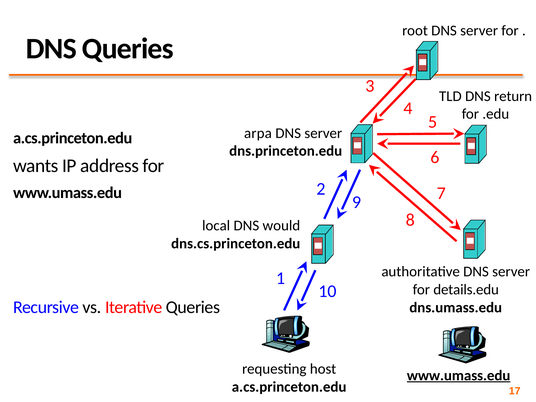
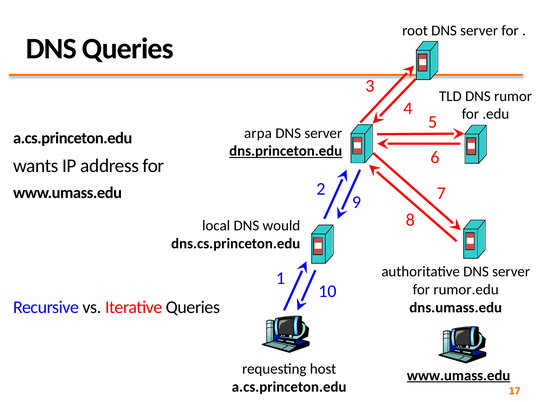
return: return -> rumor (513, 96)
dns.princeton.edu underline: none -> present (286, 151)
details.edu: details.edu -> rumor.edu (466, 290)
